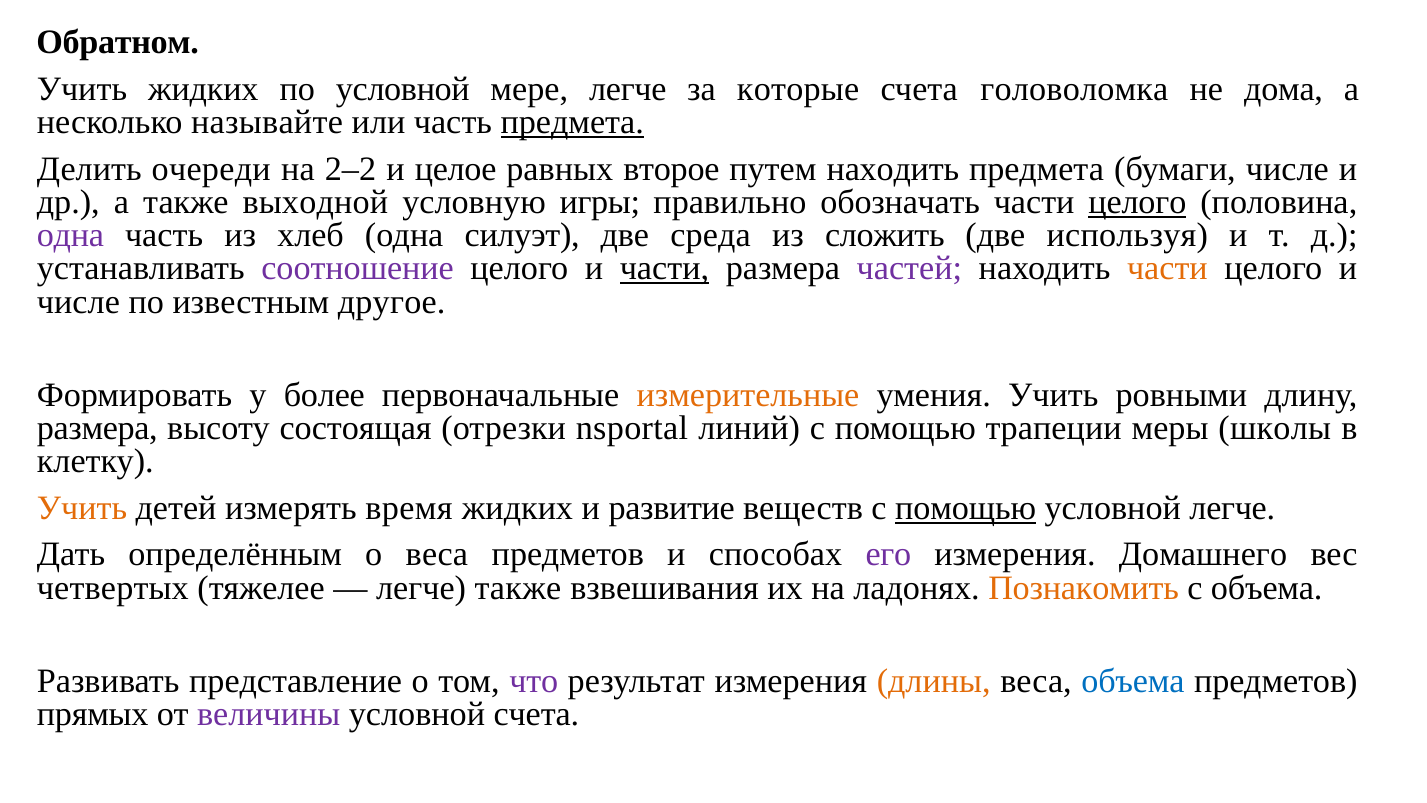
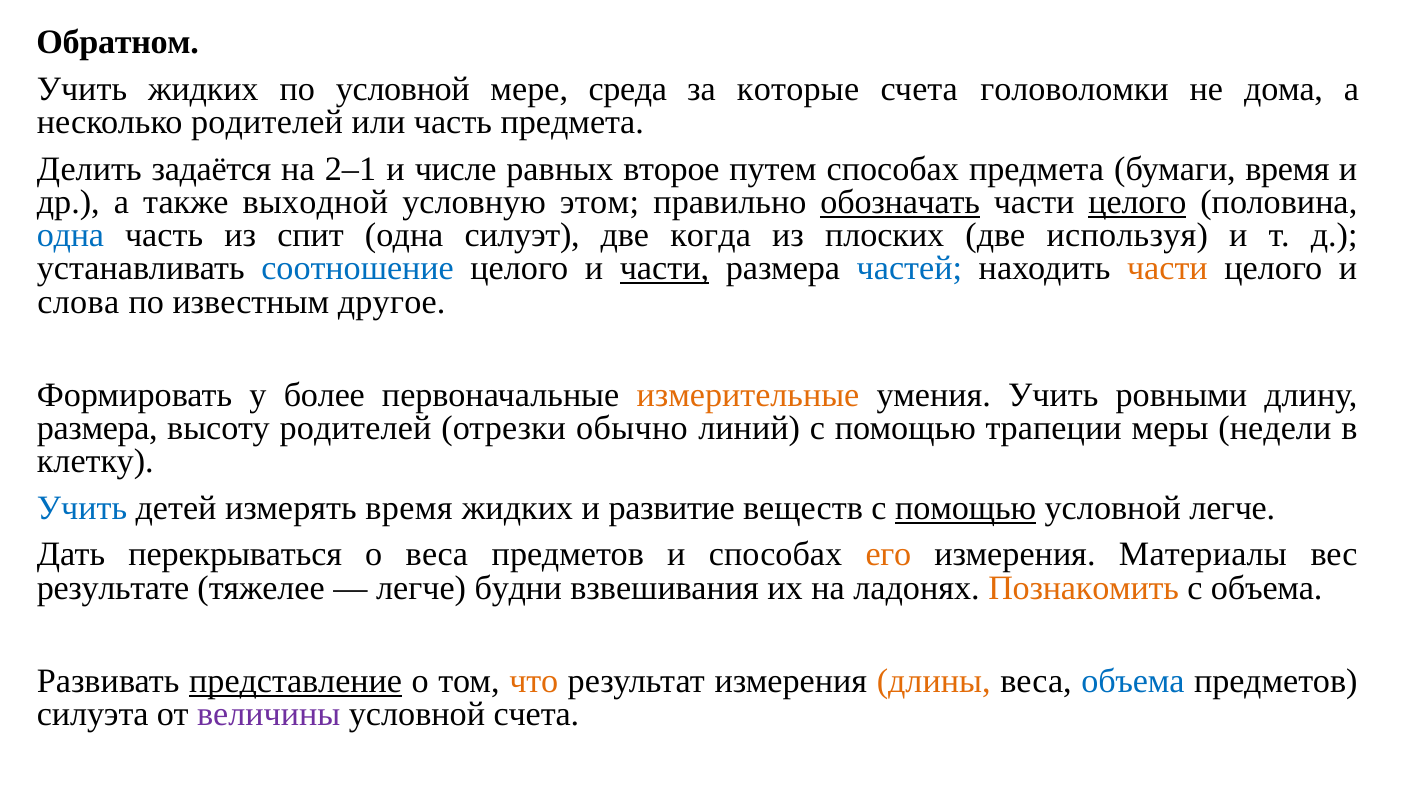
мере легче: легче -> среда (628, 89)
головоломка: головоломка -> головоломки (1075, 89)
несколько называйте: называйте -> родителей (267, 122)
предмета underline: present -> none (572, 122)
очереди: очереди -> задаётся (212, 169)
2–2: 2–2 -> 2–1 (350, 169)
целое: целое -> числе (456, 169)
путем находить: находить -> способах (893, 169)
бумаги числе: числе -> время (1287, 169)
игры: игры -> этом (599, 202)
обозначать underline: none -> present (900, 202)
одна colour: purple -> blue (70, 235)
хлеб: хлеб -> спит (311, 235)
среда: среда -> когда (711, 235)
сложить: сложить -> плоских (885, 235)
соотношение colour: purple -> blue (358, 269)
частей colour: purple -> blue (909, 269)
числе: числе -> слова (78, 302)
высоту состоящая: состоящая -> родителей (356, 428)
nsportal: nsportal -> обычно (632, 428)
школы: школы -> недели (1275, 428)
Учить colour: orange -> blue (82, 508)
определённым: определённым -> перекрываться (235, 554)
его colour: purple -> orange (888, 554)
Домашнего: Домашнего -> Материалы (1203, 554)
четвертых: четвертых -> результате (113, 588)
легче также: также -> будни (518, 588)
представление underline: none -> present (296, 681)
что colour: purple -> orange (534, 681)
прямых: прямых -> силуэта (93, 714)
